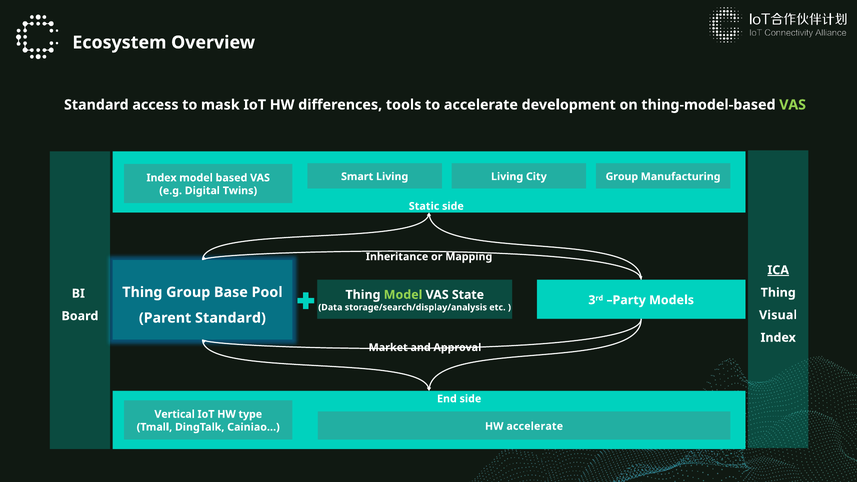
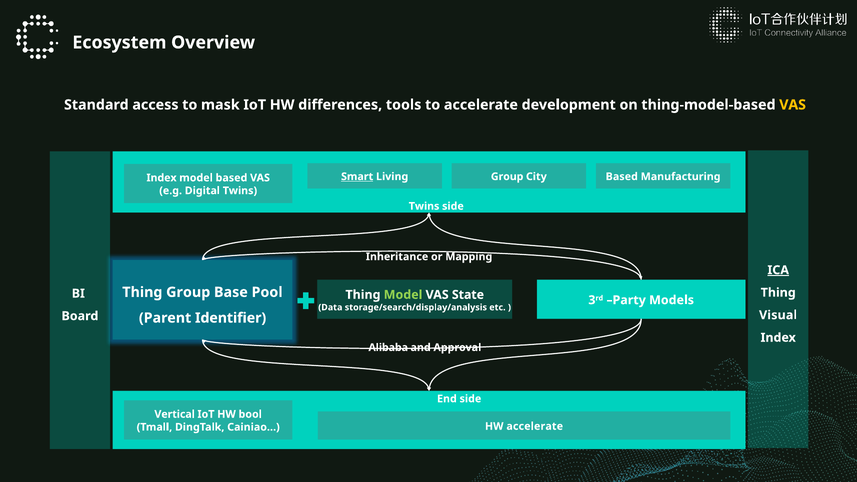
VAS colour: light green -> yellow (793, 105)
Smart underline: none -> present (357, 177)
Living Living: Living -> Group (507, 177)
City Group: Group -> Based (622, 177)
Static: Static -> Twins (424, 206)
Parent Standard: Standard -> Identifier (231, 318)
Market: Market -> Alibaba (388, 348)
type: type -> bool (250, 414)
